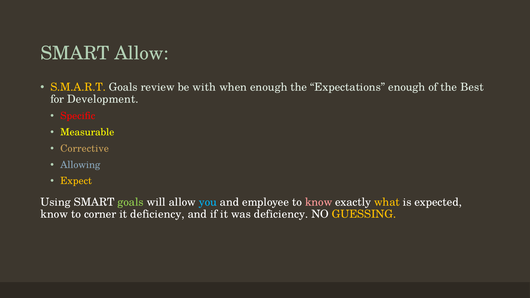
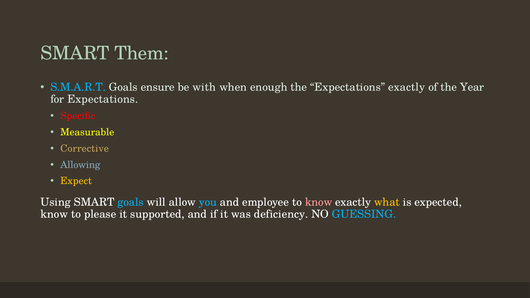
SMART Allow: Allow -> Them (142, 53)
S.M.A.R.T colour: yellow -> light blue (78, 87)
review: review -> ensure (158, 87)
Expectations enough: enough -> exactly (407, 87)
Best: Best -> Year (472, 87)
for Development: Development -> Expectations (103, 99)
goals colour: light green -> light blue (131, 202)
corner: corner -> please (100, 214)
it deficiency: deficiency -> supported (158, 214)
GUESSING colour: yellow -> light blue (364, 214)
